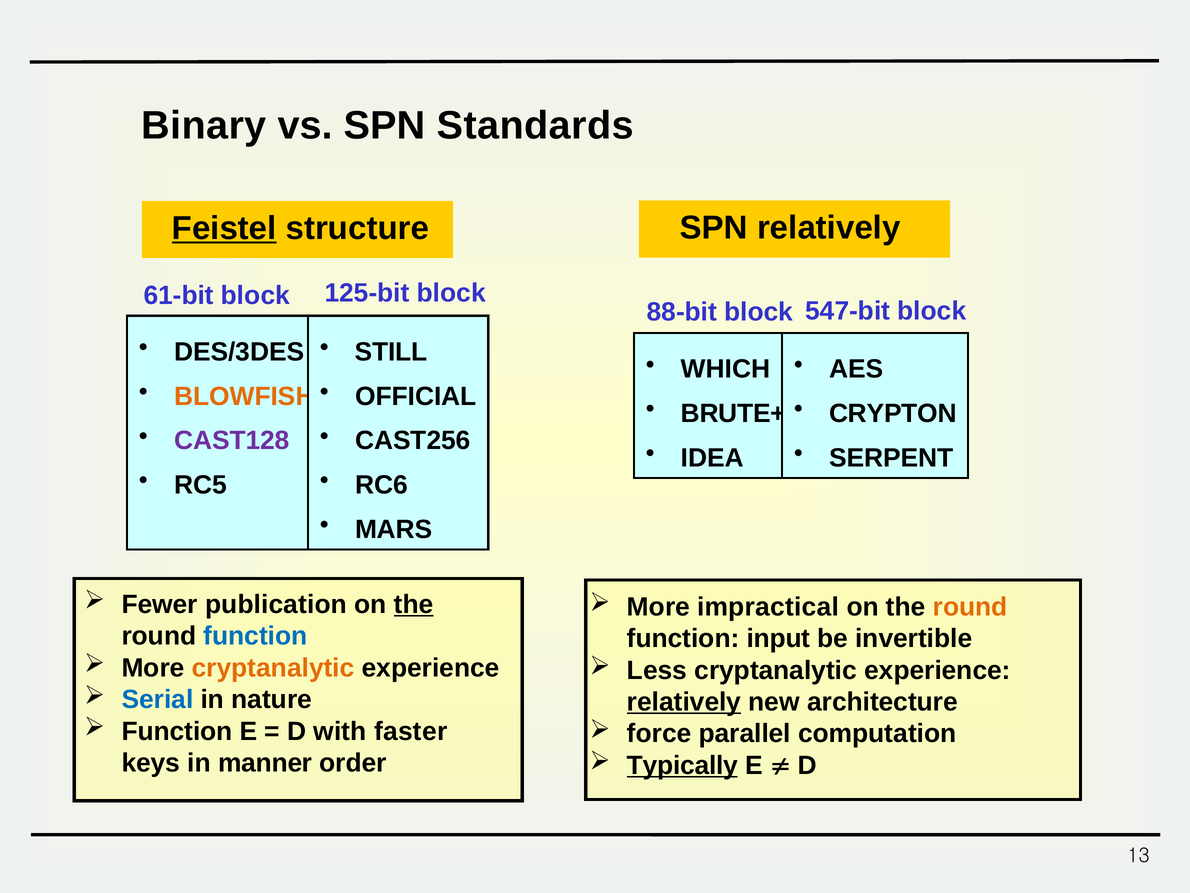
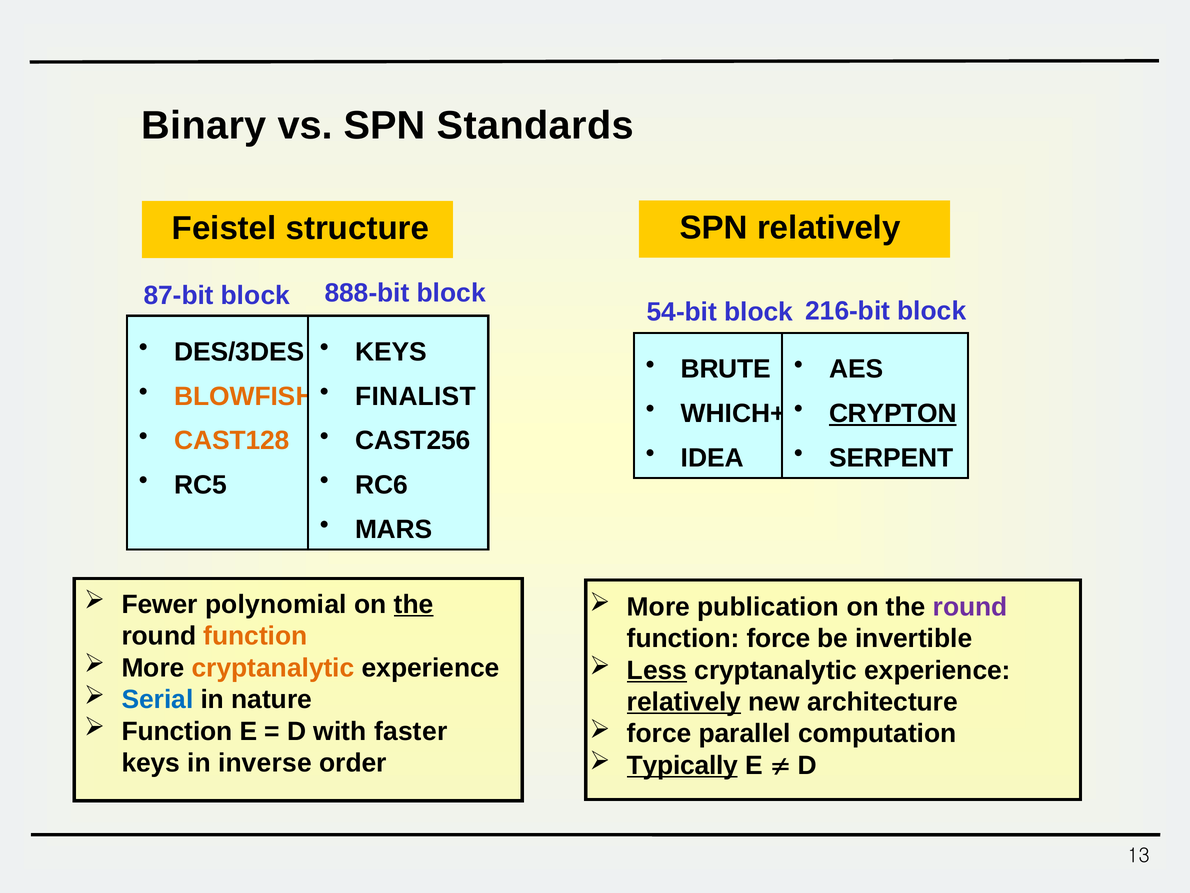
Feistel underline: present -> none (224, 228)
61-bit: 61-bit -> 87-bit (179, 295)
125-bit: 125-bit -> 888-bit (367, 293)
88-bit: 88-bit -> 54-bit (682, 312)
547-bit: 547-bit -> 216-bit (848, 311)
STILL: STILL -> KEYS (391, 352)
WHICH: WHICH -> BRUTE (726, 369)
OFFICIAL: OFFICIAL -> FINALIST (416, 396)
BRUTE+: BRUTE+ -> WHICH+ (733, 413)
CRYPTON underline: none -> present (893, 413)
CAST128 colour: purple -> orange (232, 440)
publication: publication -> polynomial (276, 604)
impractical: impractical -> publication (768, 606)
round colour: orange -> purple (970, 606)
function colour: blue -> orange (255, 636)
function input: input -> force (778, 638)
Less underline: none -> present (657, 670)
manner: manner -> inverse (265, 763)
